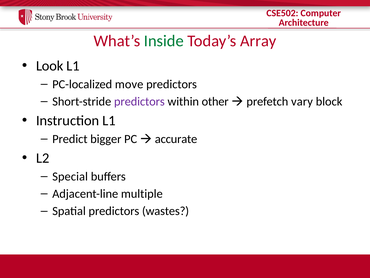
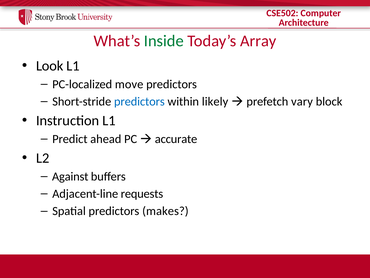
predictors colour: purple -> blue (139, 101)
other: other -> likely (215, 101)
bigger: bigger -> ahead (106, 139)
Special: Special -> Against (70, 176)
multiple: multiple -> requests (142, 193)
wastes: wastes -> makes (165, 211)
